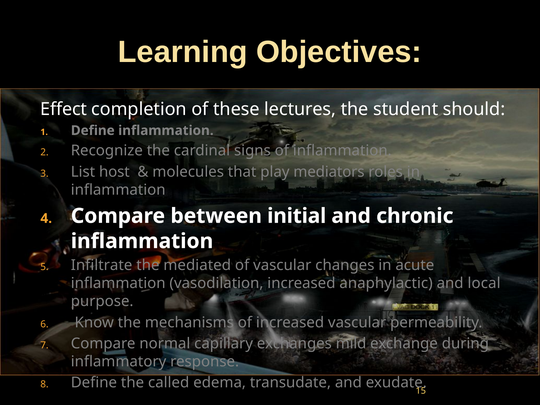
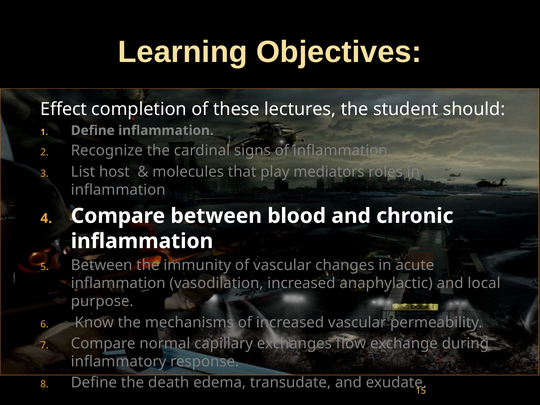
initial: initial -> blood (297, 216)
Infiltrate: Infiltrate -> Between (102, 265)
mediated: mediated -> immunity (197, 265)
mild: mild -> flow (351, 343)
called: called -> death (169, 382)
